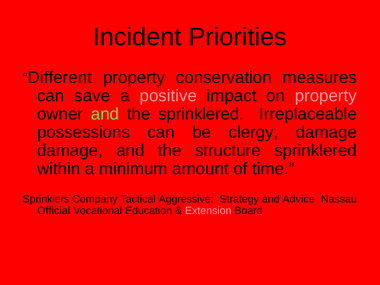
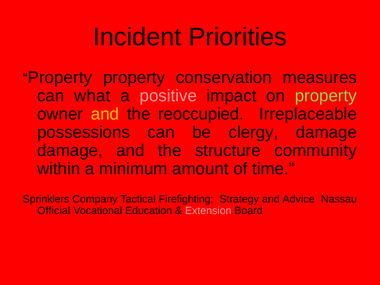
Different: Different -> Property (60, 77)
save: save -> what (92, 96)
property colour: pink -> light green (326, 96)
and colour: light green -> yellow (105, 114)
the sprinklered: sprinklered -> reoccupied (201, 114)
structure sprinklered: sprinklered -> community (316, 150)
Aggressive: Aggressive -> Firefighting (186, 199)
